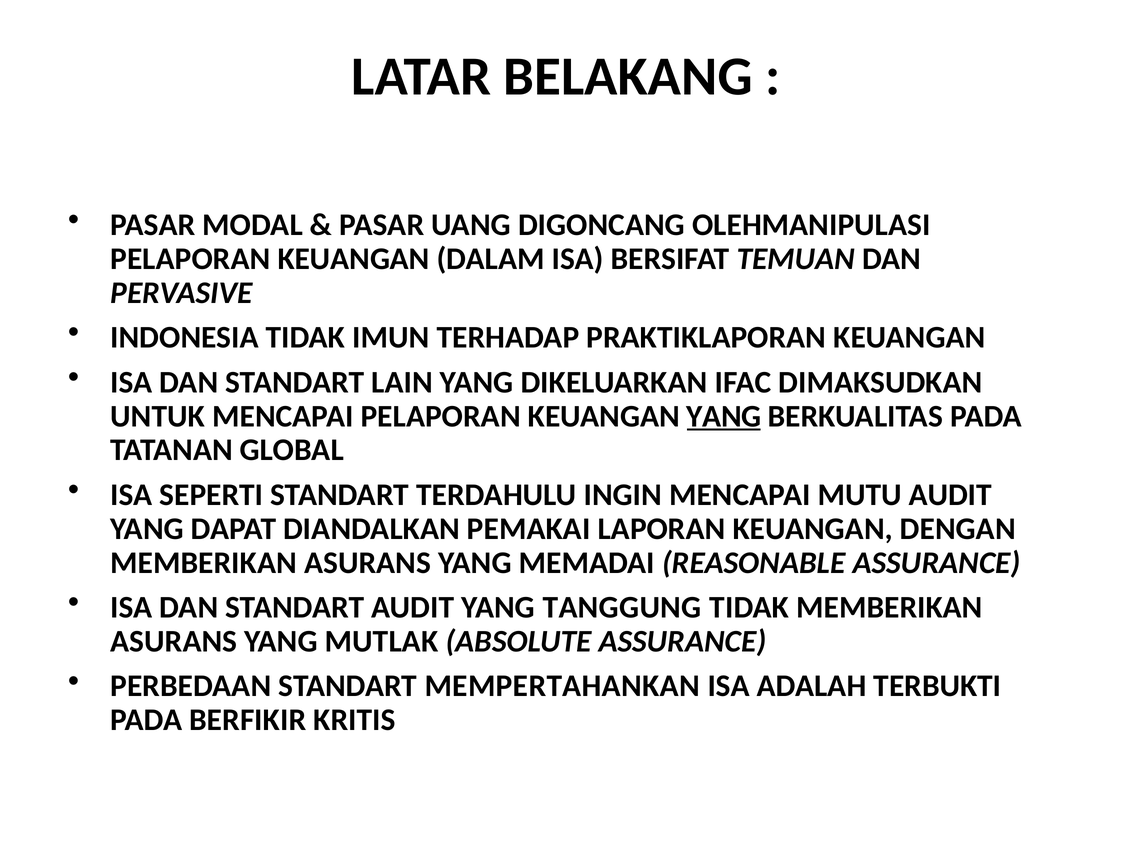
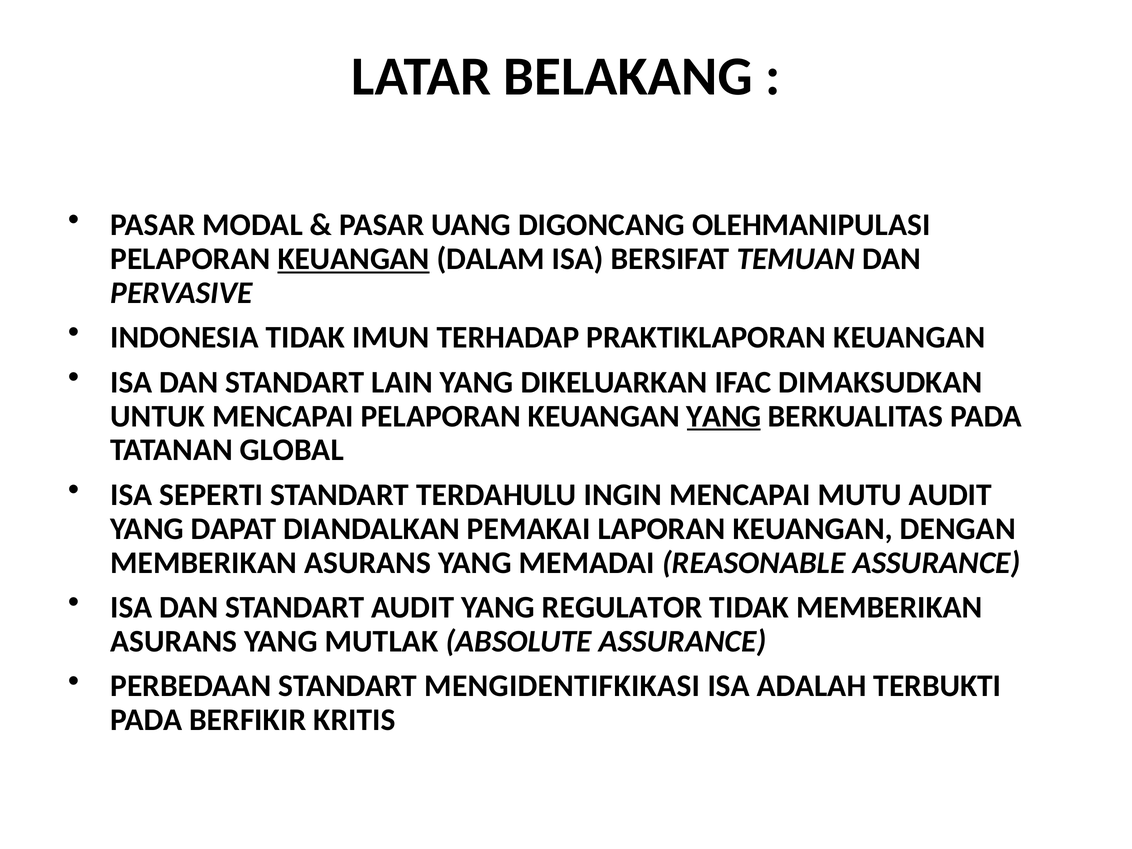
KEUANGAN underline: none -> present (354, 259)
TANGGUNG: TANGGUNG -> REGULATOR (622, 607)
MEMPERTAHANKAN: MEMPERTAHANKAN -> MENGIDENTIFKIKASI (562, 686)
